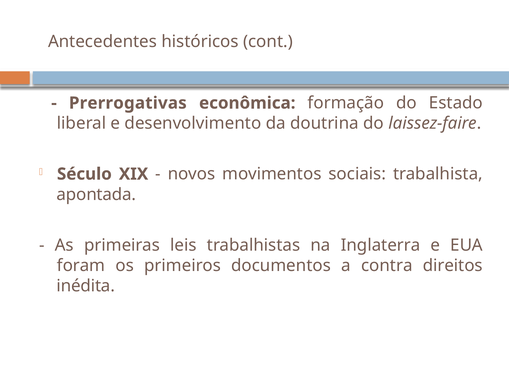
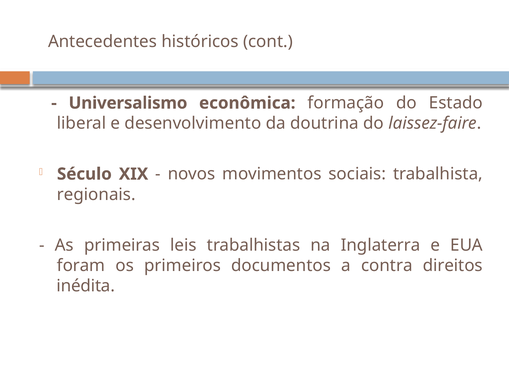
Prerrogativas: Prerrogativas -> Universalismo (128, 103)
apontada: apontada -> regionais (96, 194)
